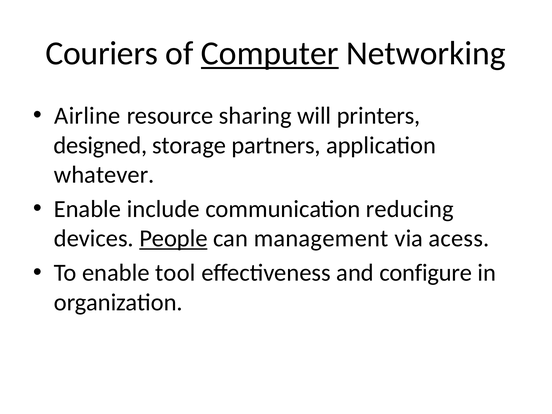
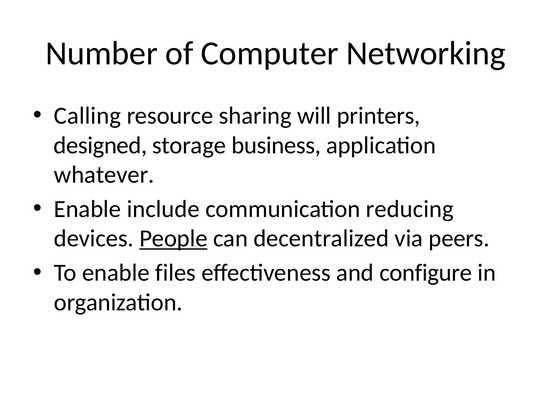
Couriers: Couriers -> Number (102, 53)
Computer underline: present -> none (270, 53)
Airline: Airline -> Calling (87, 116)
partners: partners -> business (276, 145)
management: management -> decentralized (321, 238)
acess: acess -> peers (459, 238)
tool: tool -> files (176, 273)
